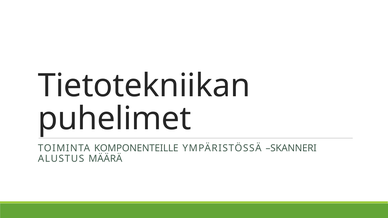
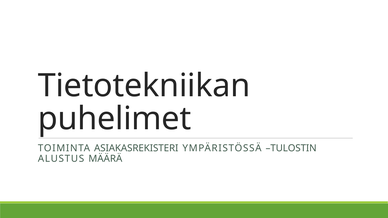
KOMPONENTEILLE: KOMPONENTEILLE -> ASIAKASREKISTERI (136, 148)
SKANNERI: SKANNERI -> TULOSTIN (291, 148)
